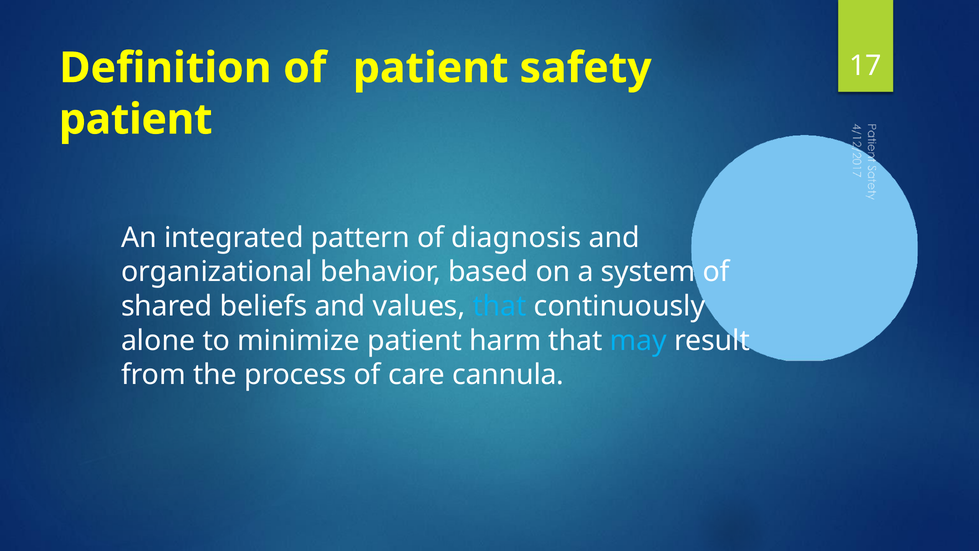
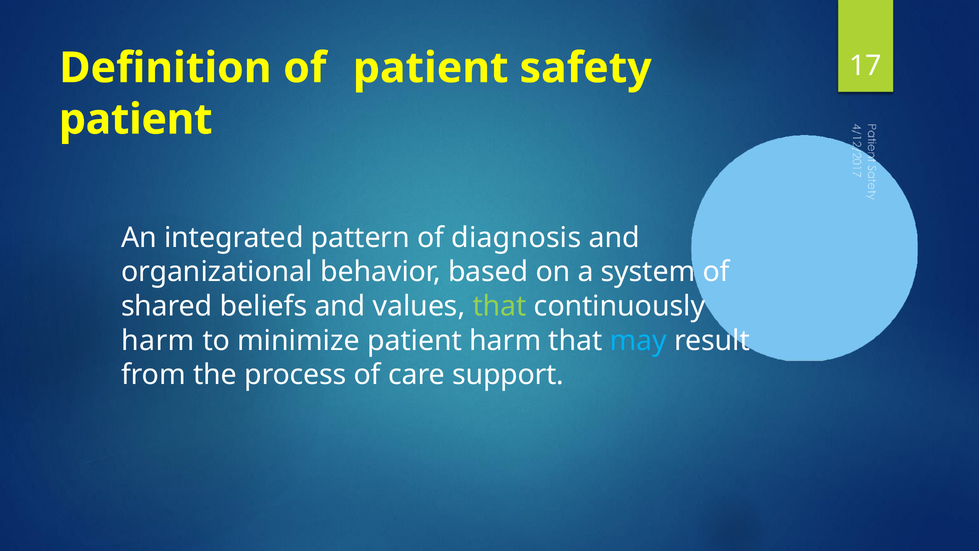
that colour: light blue -> light green (500, 306)
alone: alone -> harm (158, 340)
cannula: cannula -> support (508, 375)
